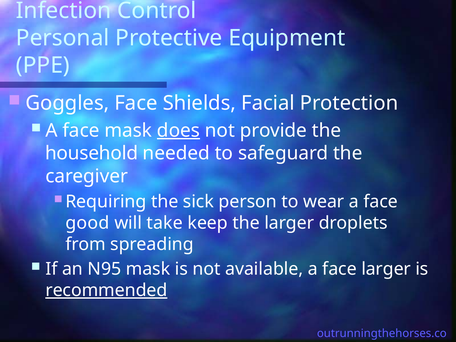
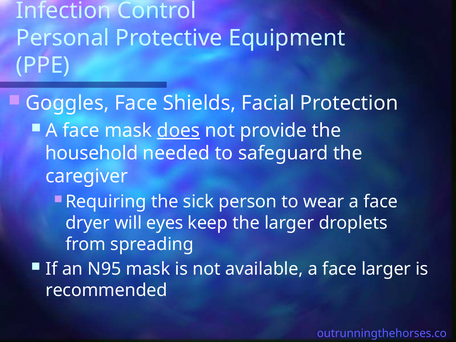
good: good -> dryer (88, 223)
take: take -> eyes (165, 223)
recommended underline: present -> none (106, 290)
